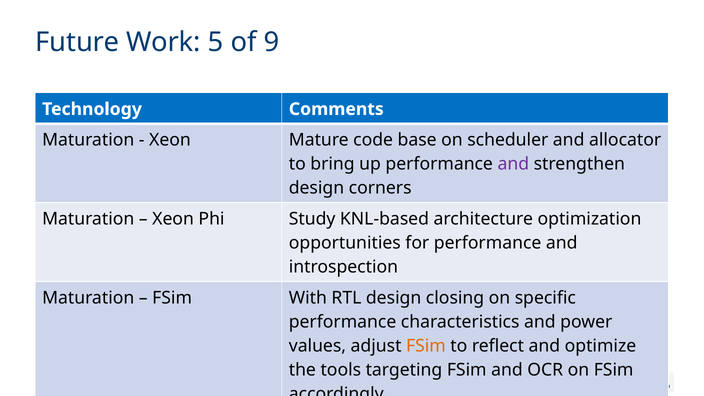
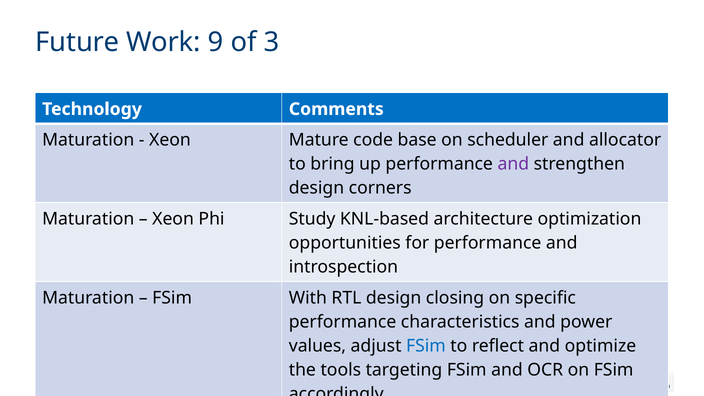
5: 5 -> 9 (216, 42)
9: 9 -> 3 (271, 42)
FSim colour: orange -> blue (426, 346)
